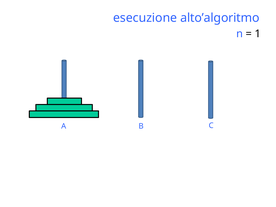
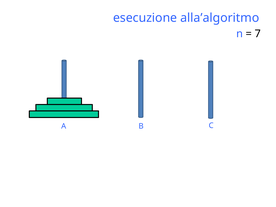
alto’algoritmo: alto’algoritmo -> alla’algoritmo (220, 18)
1: 1 -> 7 (258, 34)
